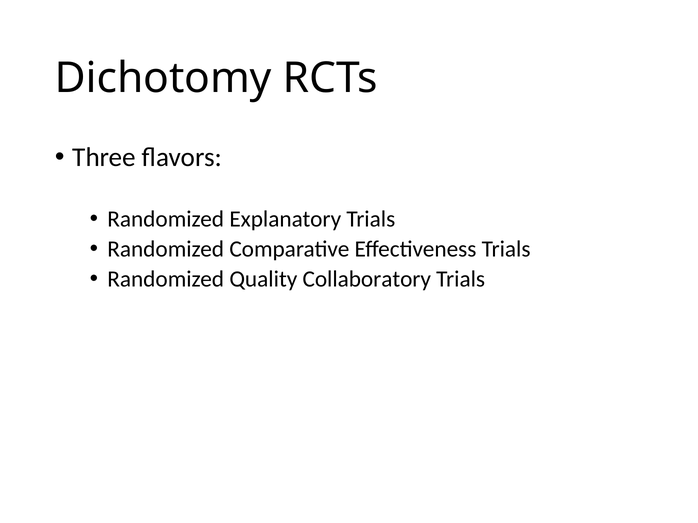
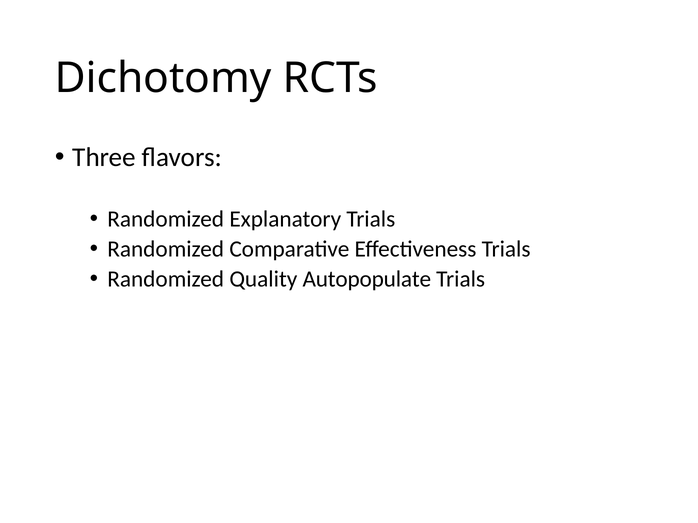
Collaboratory: Collaboratory -> Autopopulate (367, 279)
